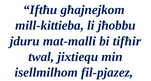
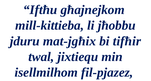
mat-malli: mat-malli -> mat-jgħix (69, 41)
